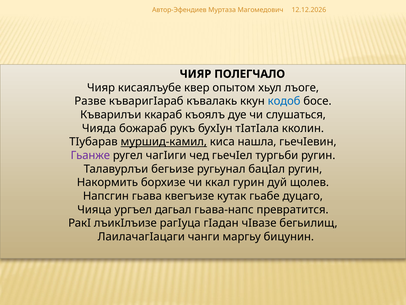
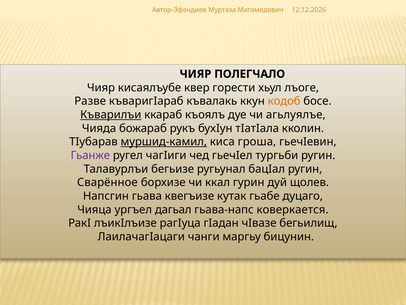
опытом: опытом -> горести (234, 87)
кодоб colour: blue -> orange (284, 101)
Къварилъи underline: none -> present (111, 115)
слушаться: слушаться -> агьлуялъе (296, 115)
нашла: нашла -> гроша (257, 142)
Накормить: Накормить -> Сварённое (107, 182)
превратится: превратится -> коверкается (292, 209)
